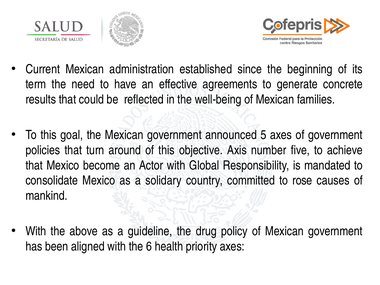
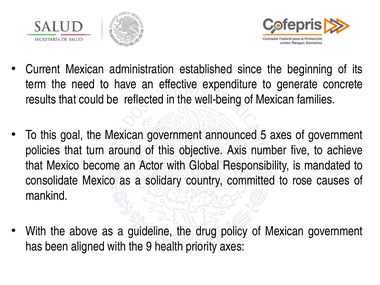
agreements: agreements -> expenditure (230, 84)
6: 6 -> 9 (149, 246)
